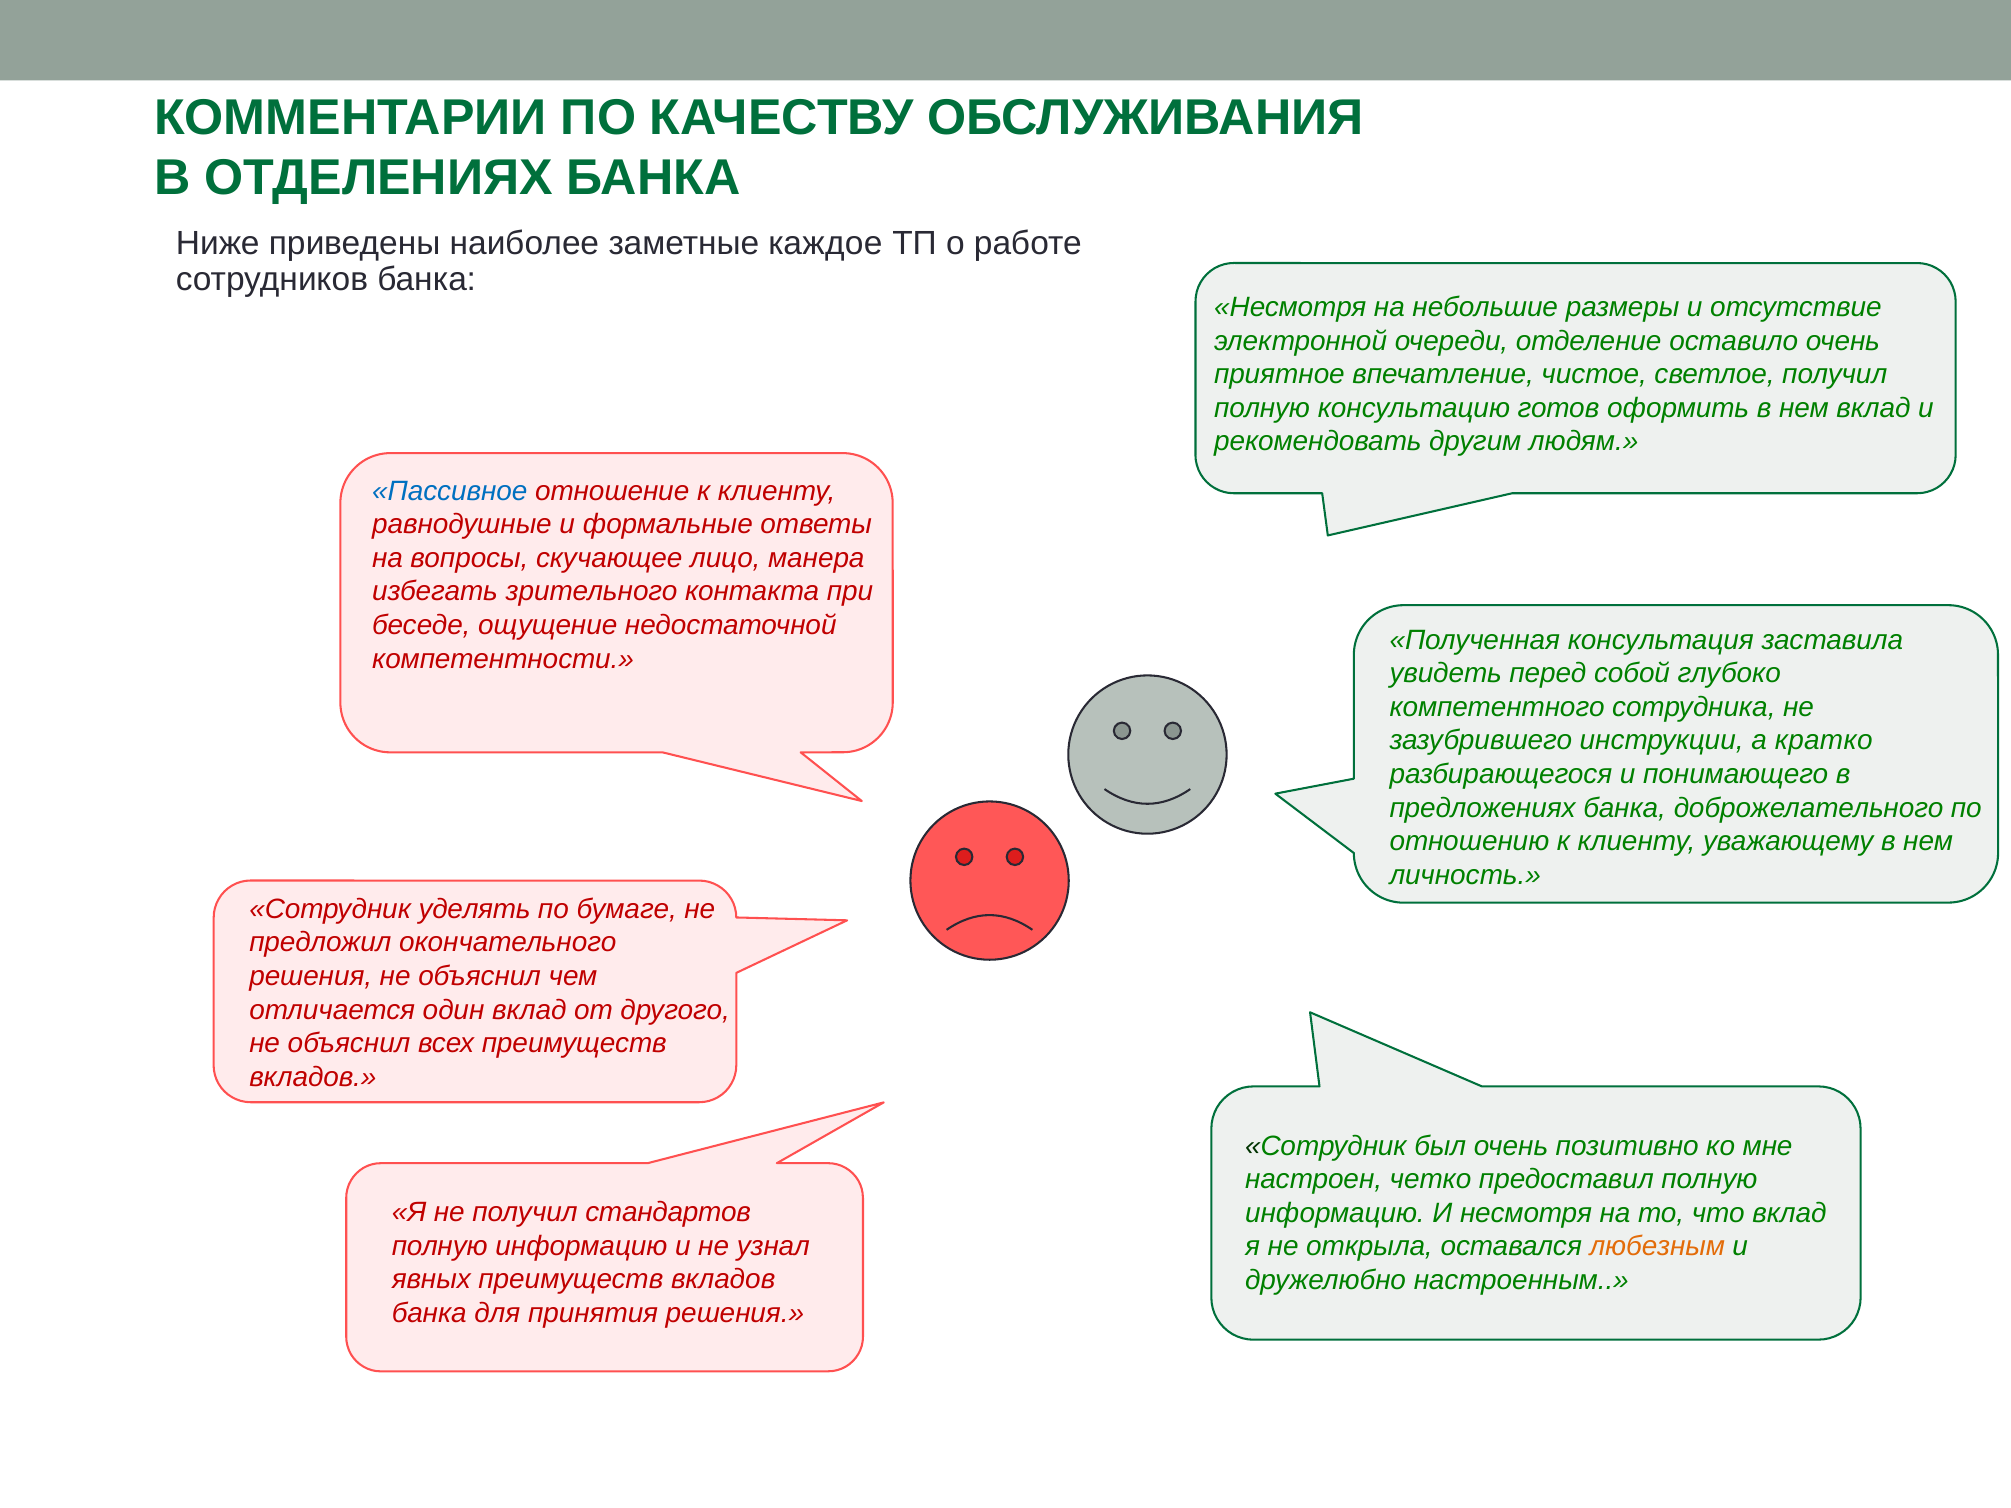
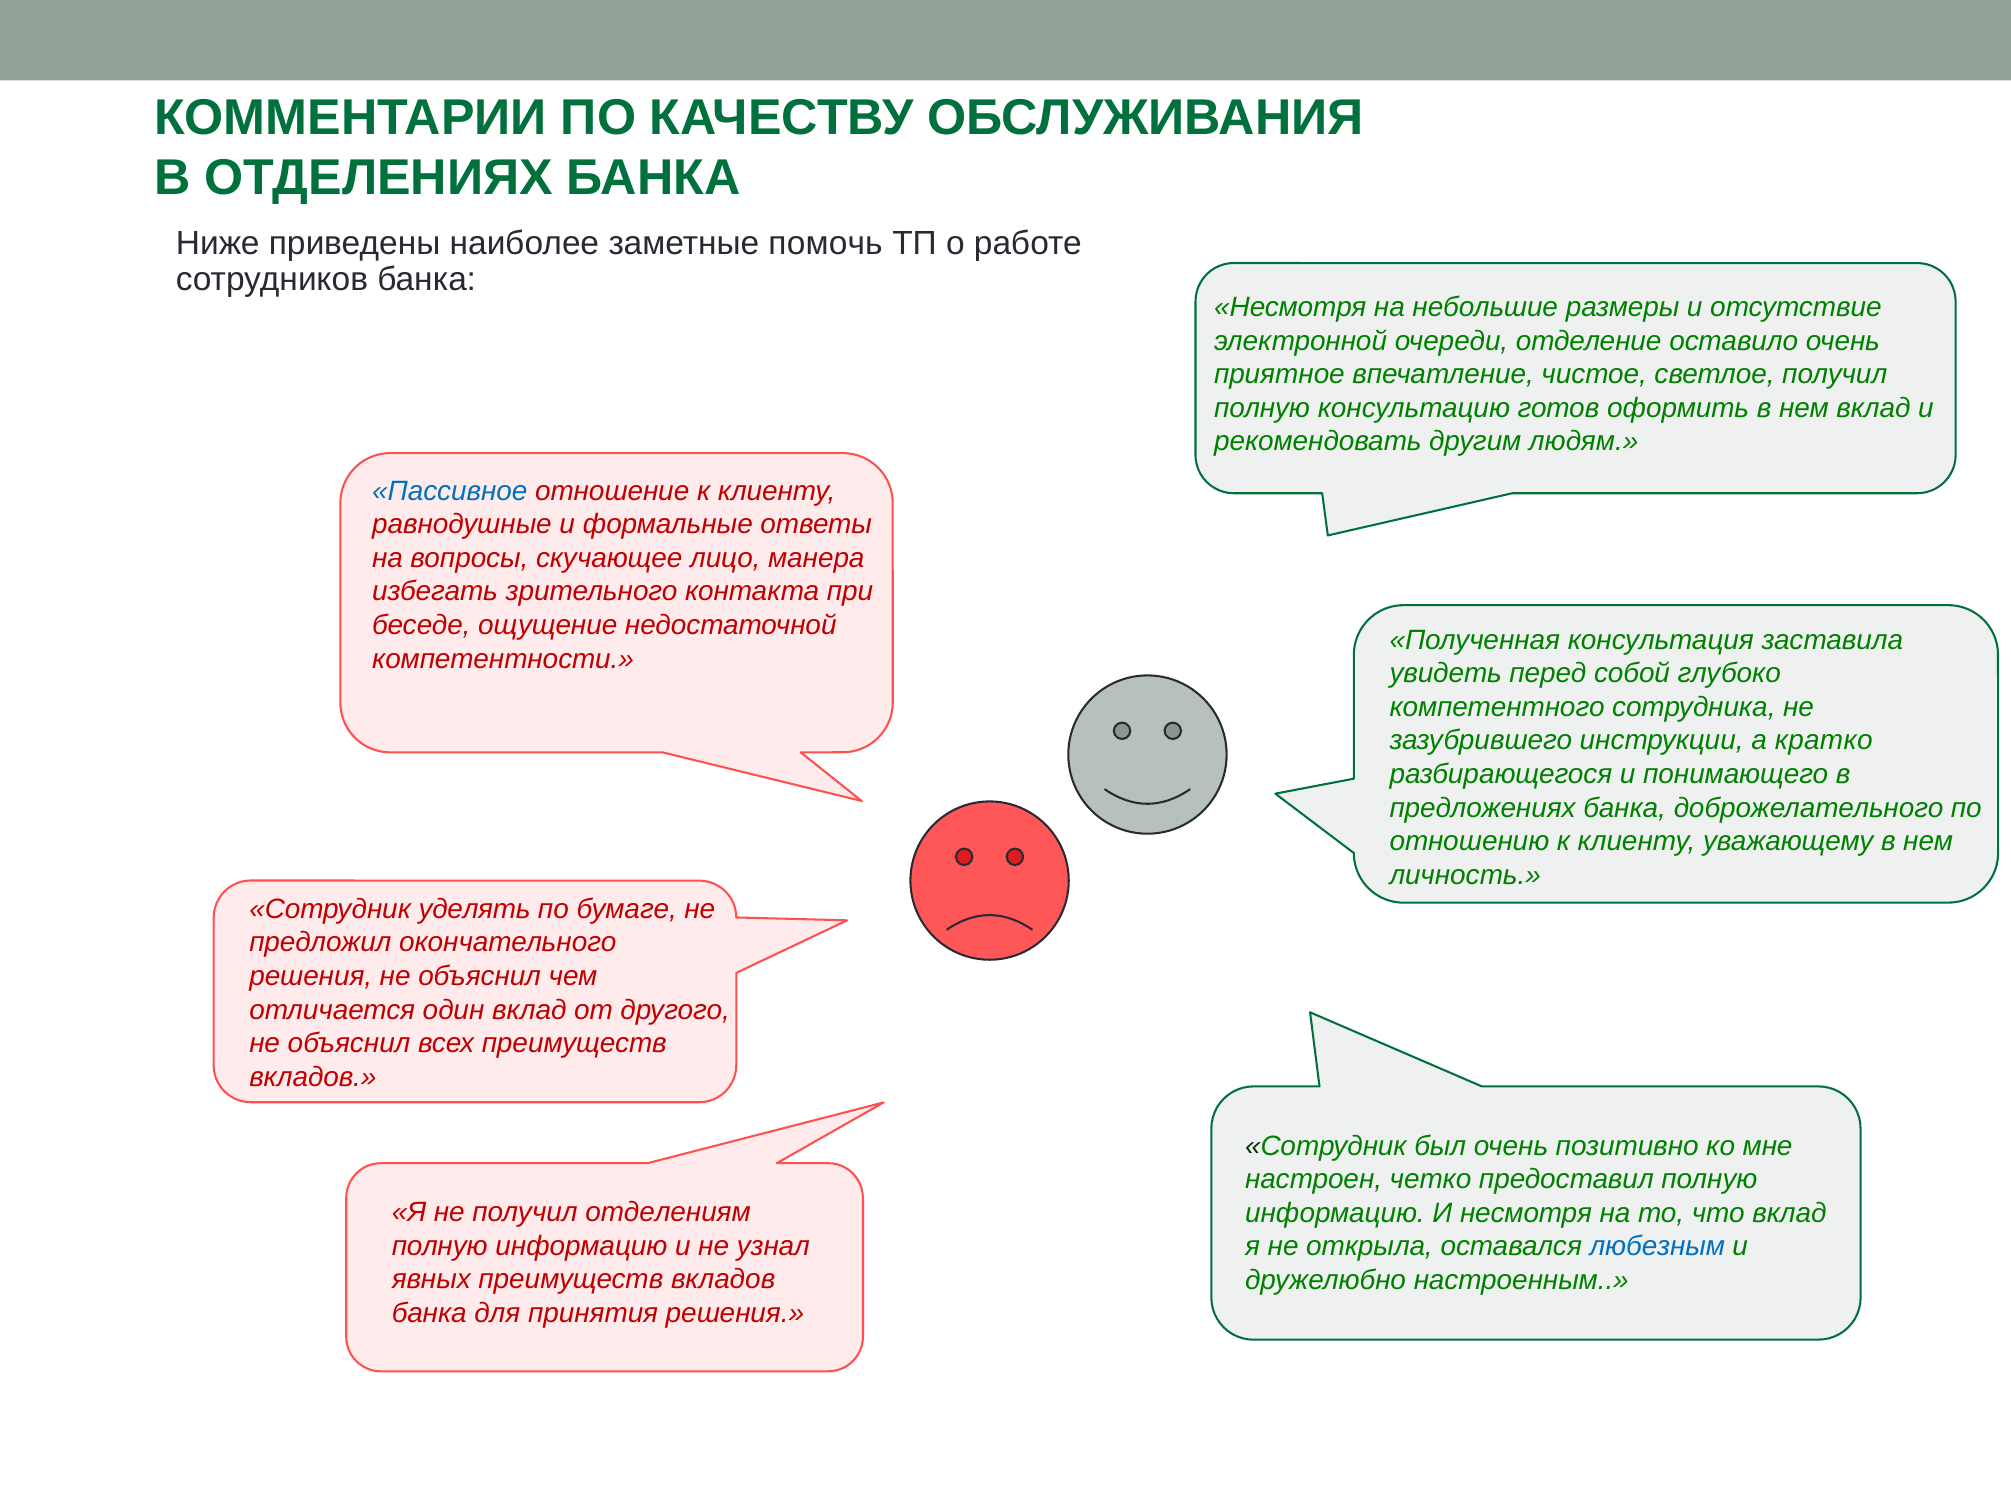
каждое: каждое -> помочь (826, 243)
стандартов: стандартов -> отделениям (668, 1212)
любезным colour: orange -> blue (1657, 1247)
